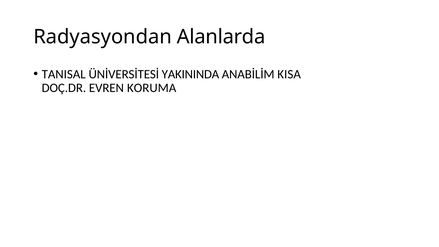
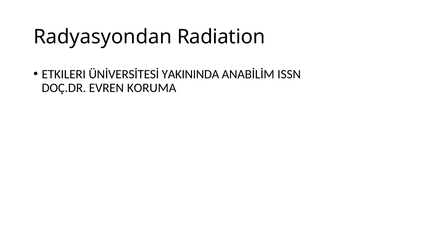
Alanlarda: Alanlarda -> Radiation (221, 37)
TANISAL: TANISAL -> ETKILERI (64, 74)
KISA: KISA -> ISSN (289, 74)
